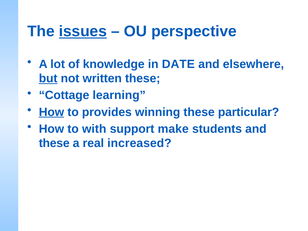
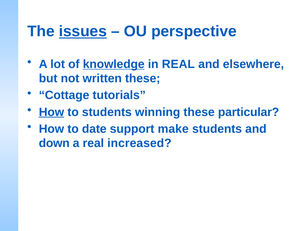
knowledge underline: none -> present (114, 64)
in DATE: DATE -> REAL (178, 64)
but underline: present -> none (48, 78)
learning: learning -> tutorials (119, 95)
to provides: provides -> students (107, 112)
with: with -> date (94, 129)
these: these -> down (54, 143)
